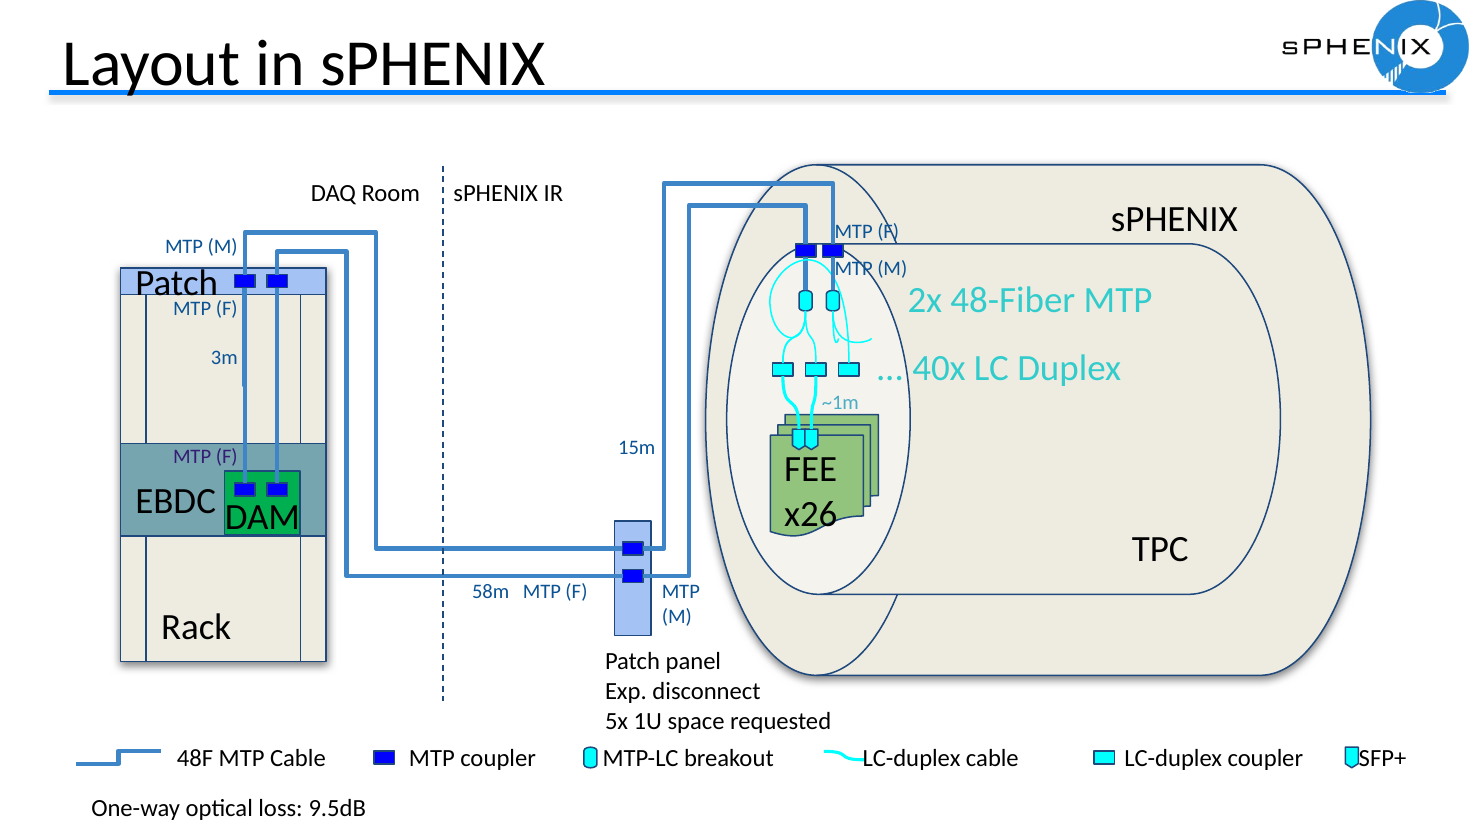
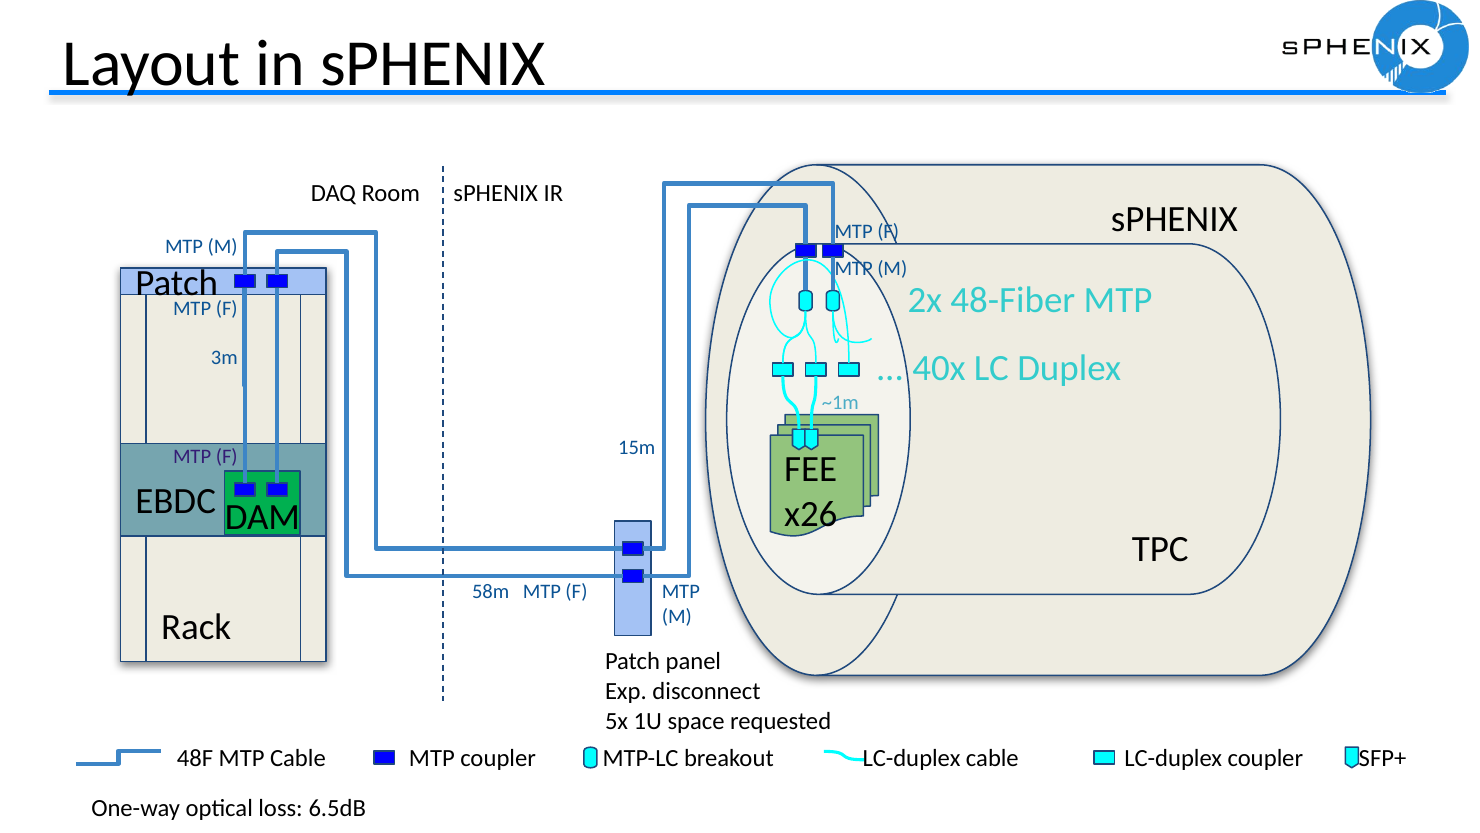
9.5dB: 9.5dB -> 6.5dB (337, 808)
